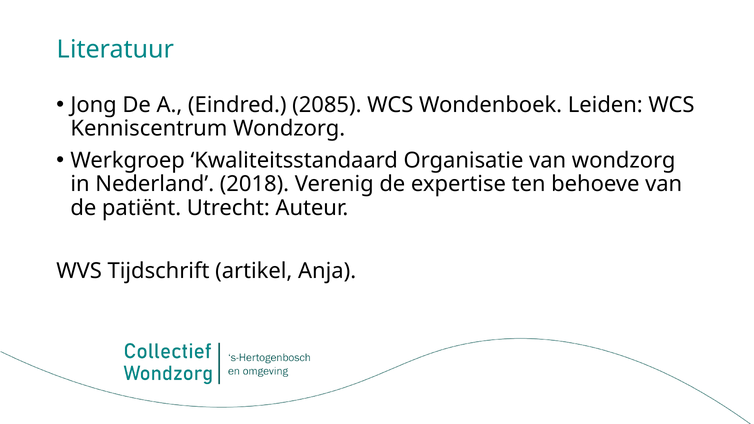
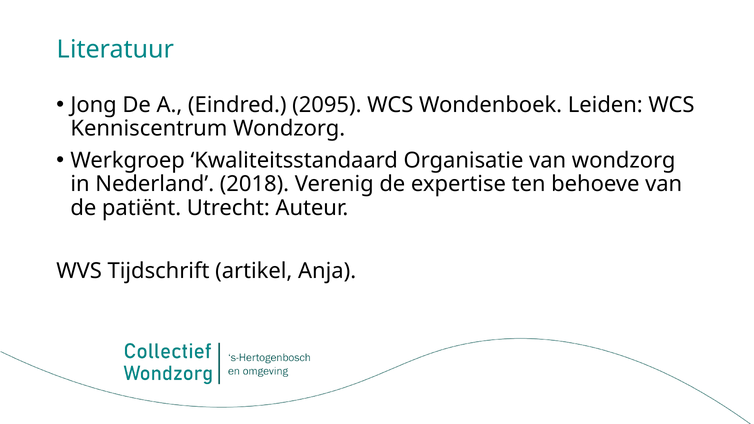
2085: 2085 -> 2095 (327, 105)
